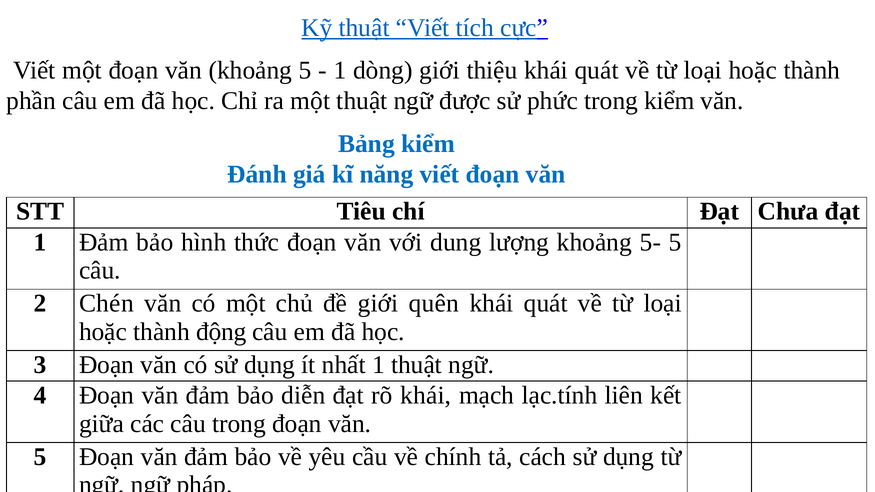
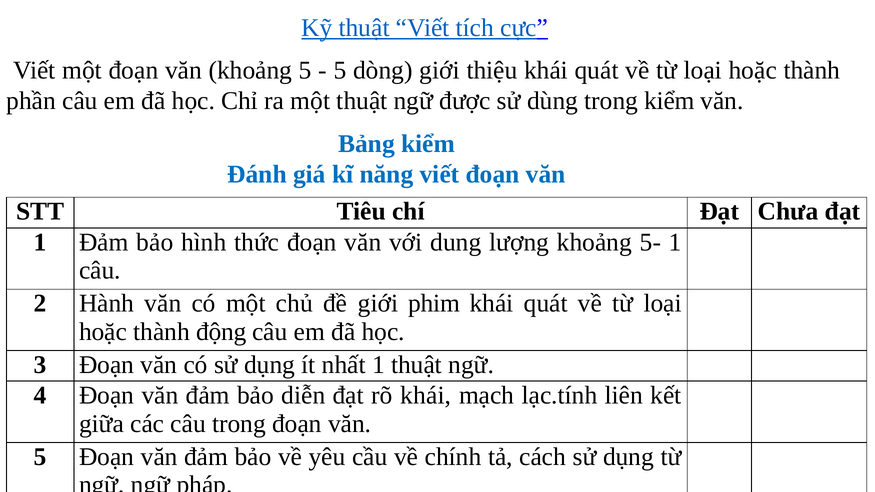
1: 1 -> 5 (340, 70)
phức: phức -> dùng (553, 101)
5- 5: 5 -> 1 (675, 242)
Chén: Chén -> Hành (107, 304)
quên: quên -> phim (434, 304)
